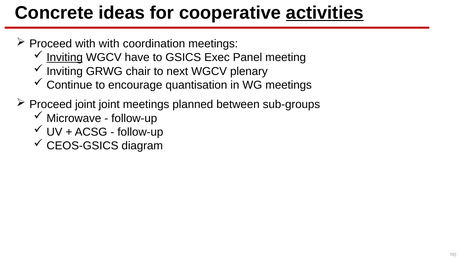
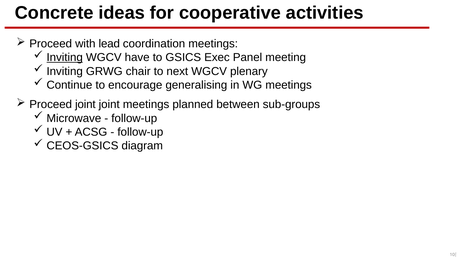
activities underline: present -> none (325, 13)
with with: with -> lead (109, 44)
quantisation: quantisation -> generalising (196, 85)
